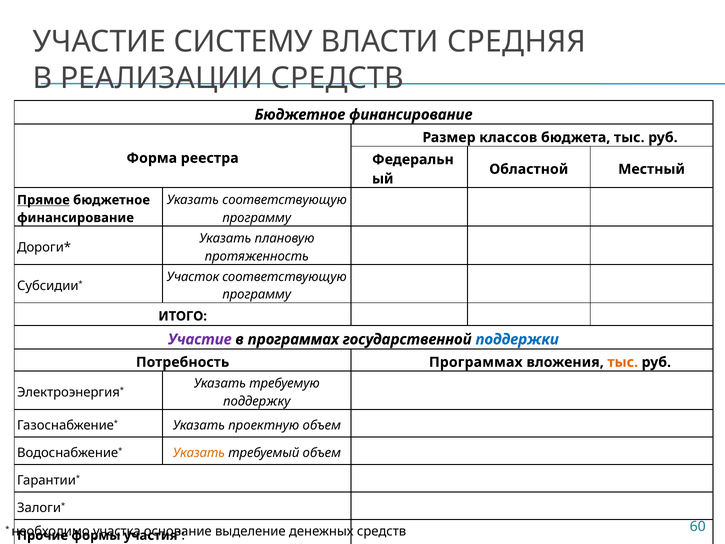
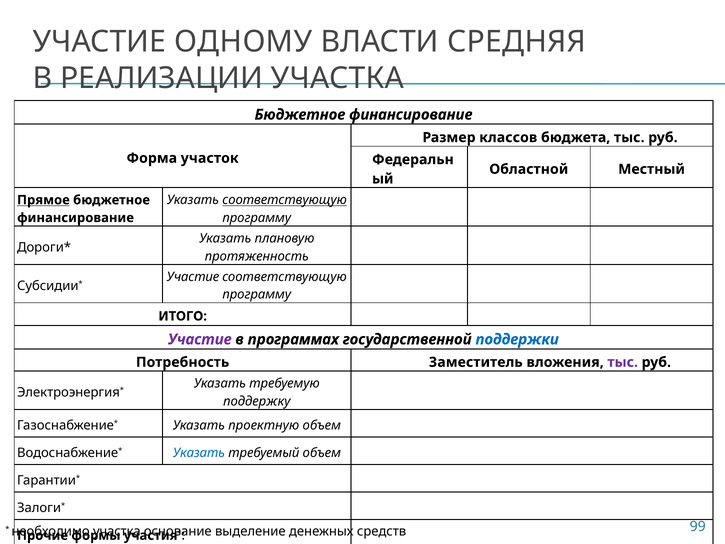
СИСТЕМУ: СИСТЕМУ -> ОДНОМУ (243, 42)
РЕАЛИЗАЦИИ СРЕДСТВ: СРЕДСТВ -> УЧАСТКА (337, 78)
Форма реестра: реестра -> участок (210, 158)
соответствующую underline: none -> present (285, 200)
Участок: Участок -> Участие (193, 277)
Потребность Программах: Программах -> Заместитель (476, 362)
тыс colour: orange -> purple (623, 362)
Указать colour: orange -> blue (199, 453)
60: 60 -> 99 (698, 527)
